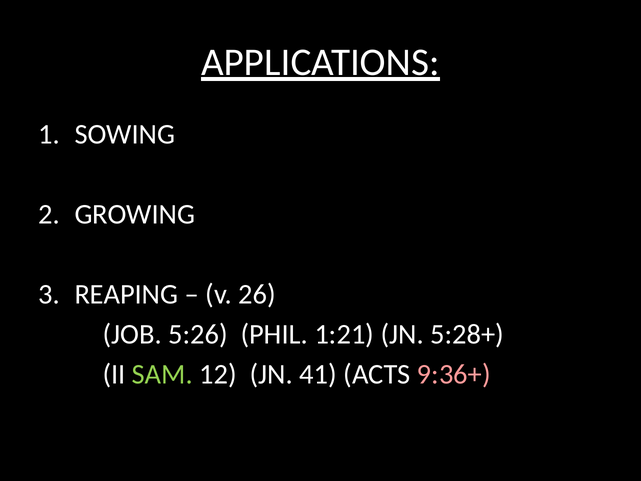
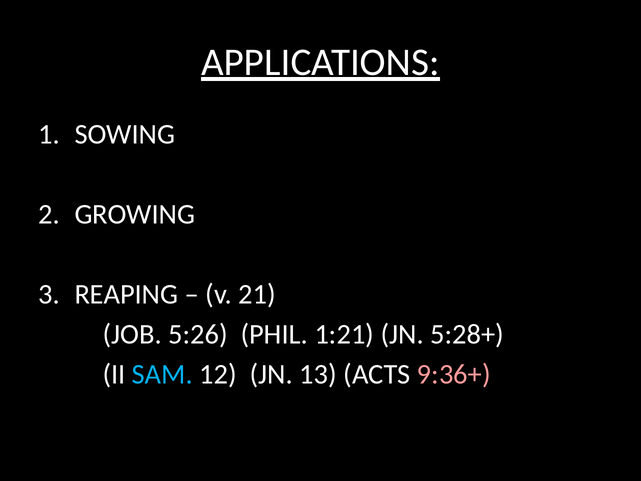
26: 26 -> 21 (257, 294)
SAM colour: light green -> light blue (162, 374)
41: 41 -> 13 (318, 374)
